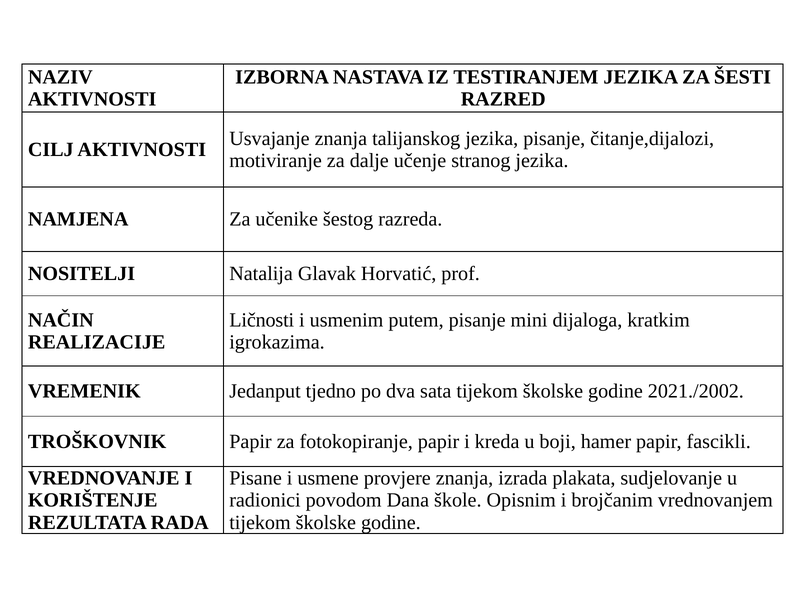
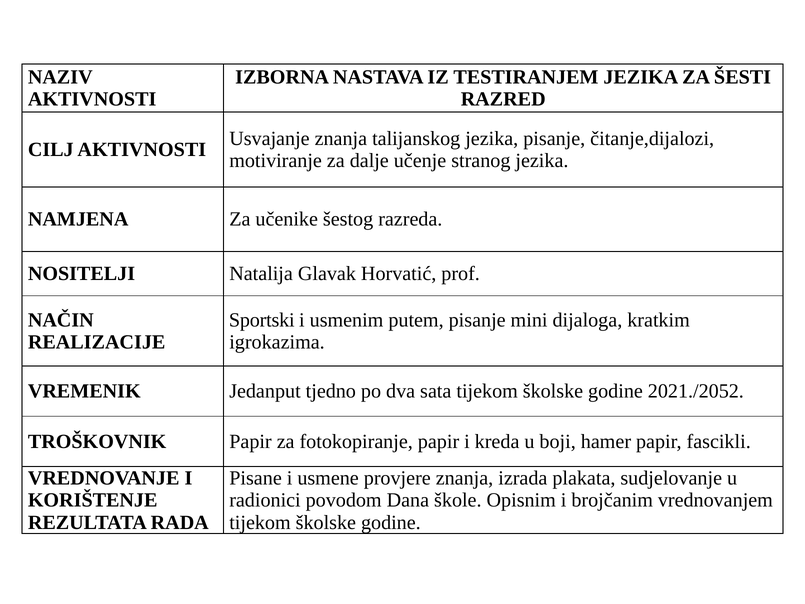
Ličnosti: Ličnosti -> Sportski (262, 320)
2021./2002: 2021./2002 -> 2021./2052 (696, 391)
